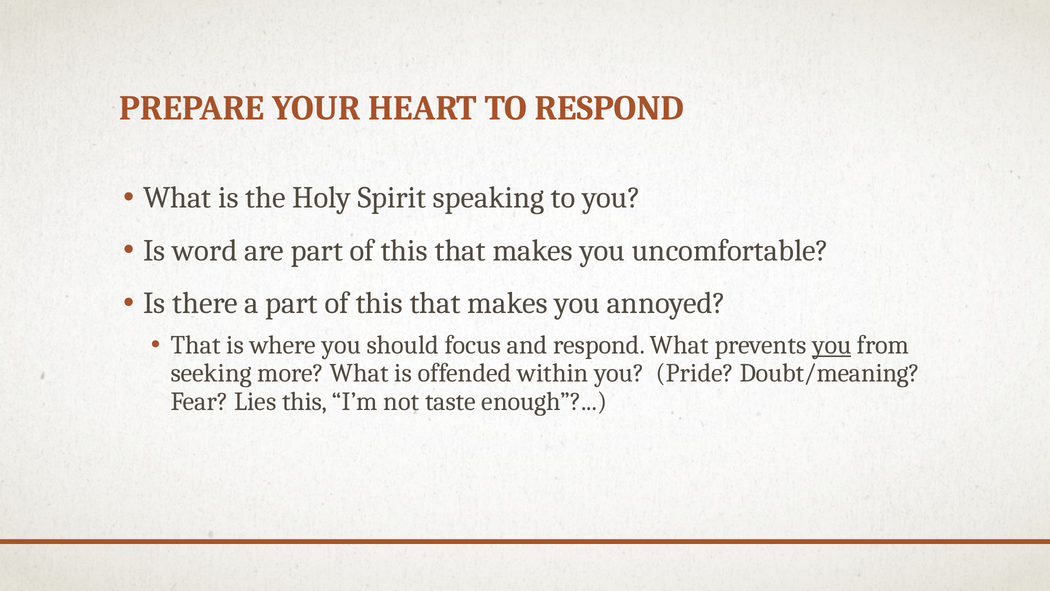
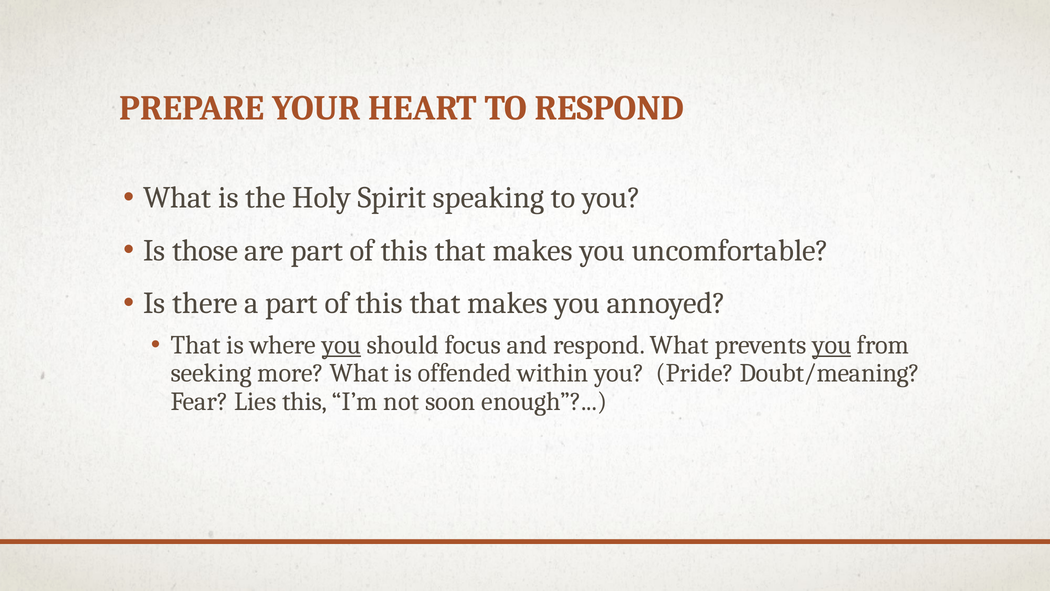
word: word -> those (205, 250)
you underline: none -> present (341, 345)
taste: taste -> soon (450, 401)
